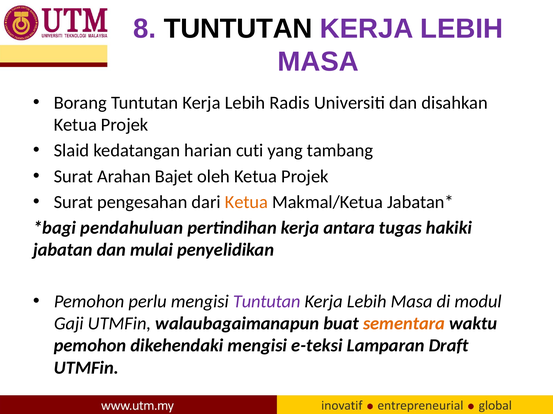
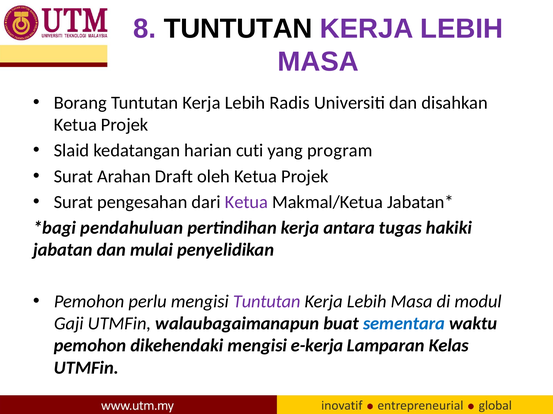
tambang: tambang -> program (340, 151)
Bajet: Bajet -> Draft (174, 177)
Ketua colour: orange -> purple (247, 202)
sementara colour: orange -> blue (404, 324)
e-teksi: e-teksi -> e-kerja (317, 346)
Draft: Draft -> Kelas (449, 346)
